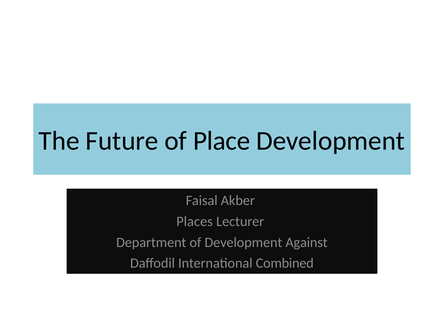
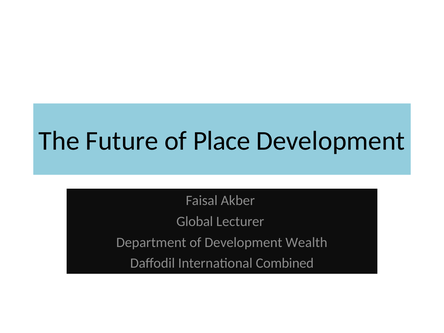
Places: Places -> Global (195, 221)
Against: Against -> Wealth (306, 242)
